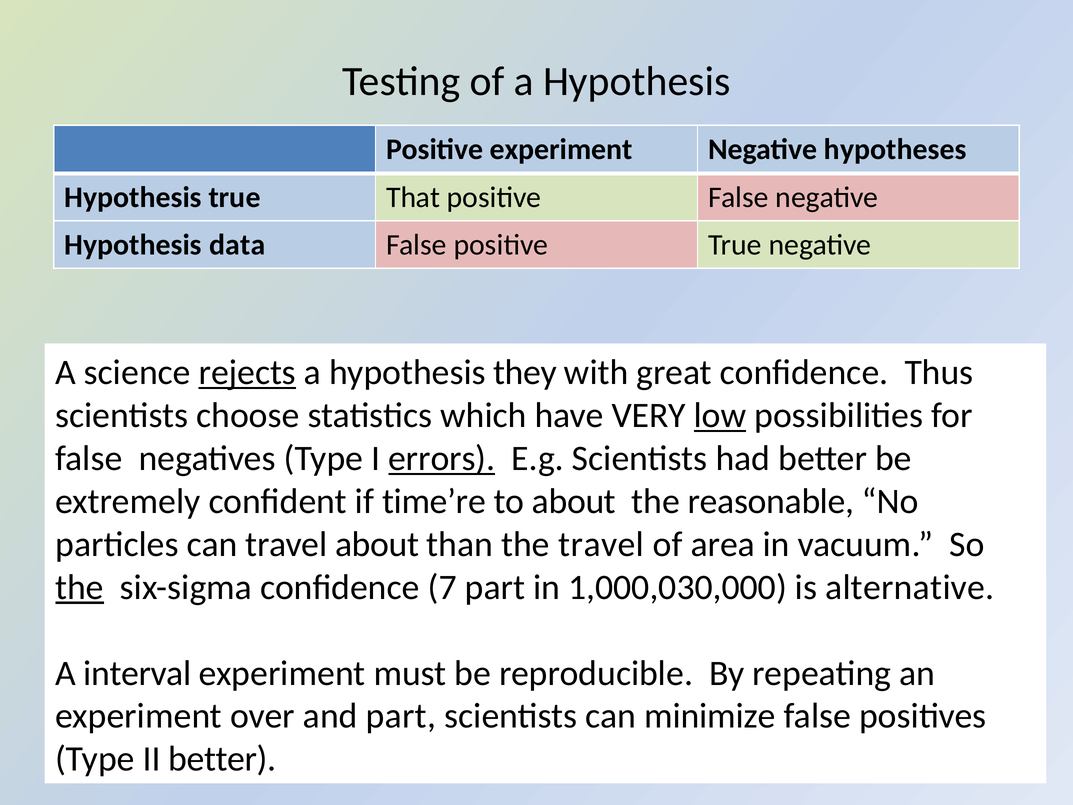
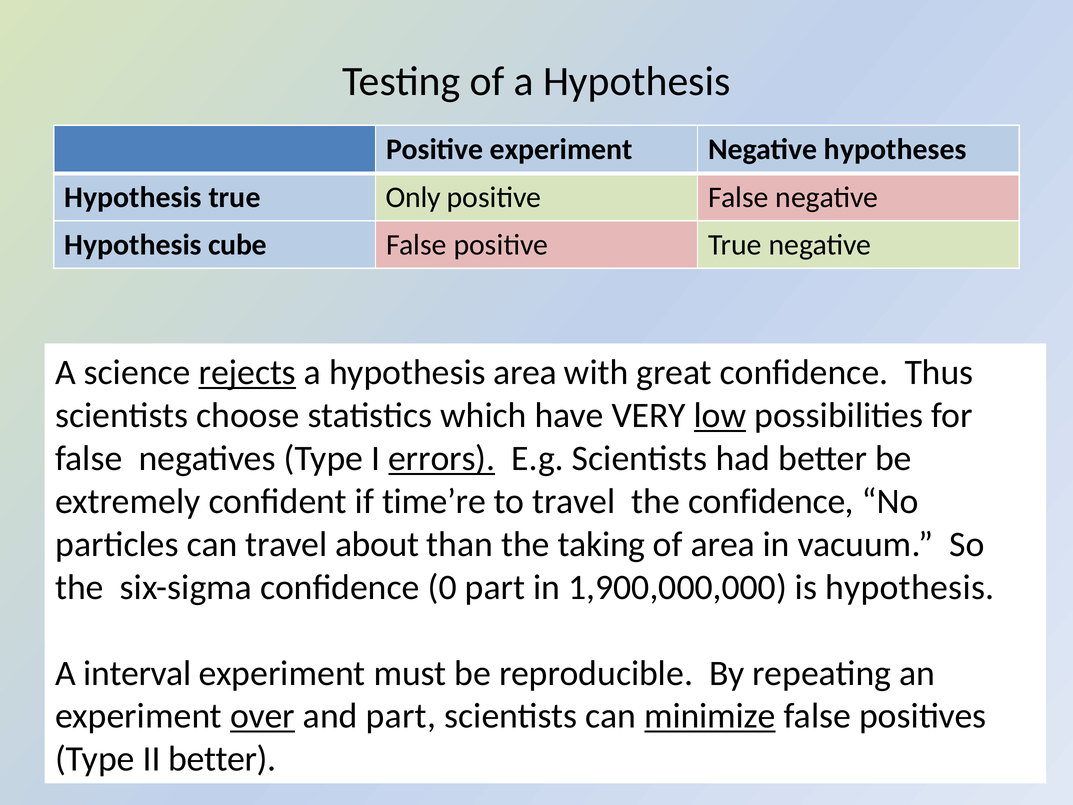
That: That -> Only (413, 197)
data: data -> cube (238, 245)
hypothesis they: they -> area (525, 373)
to about: about -> travel (574, 501)
the reasonable: reasonable -> confidence (771, 501)
the travel: travel -> taking (602, 544)
the underline: present -> none (80, 587)
7: 7 -> 0 (442, 587)
1,000,030,000: 1,000,030,000 -> 1,900,000,000 (678, 587)
is alternative: alternative -> hypothesis (910, 587)
over underline: none -> present (262, 716)
minimize underline: none -> present (710, 716)
